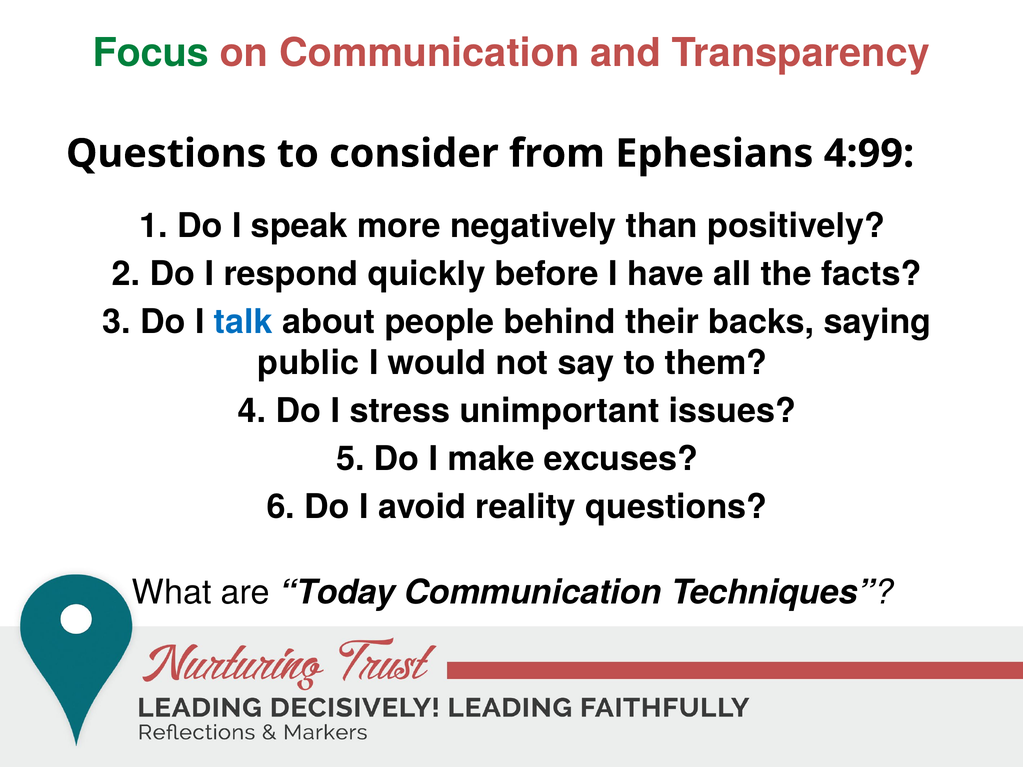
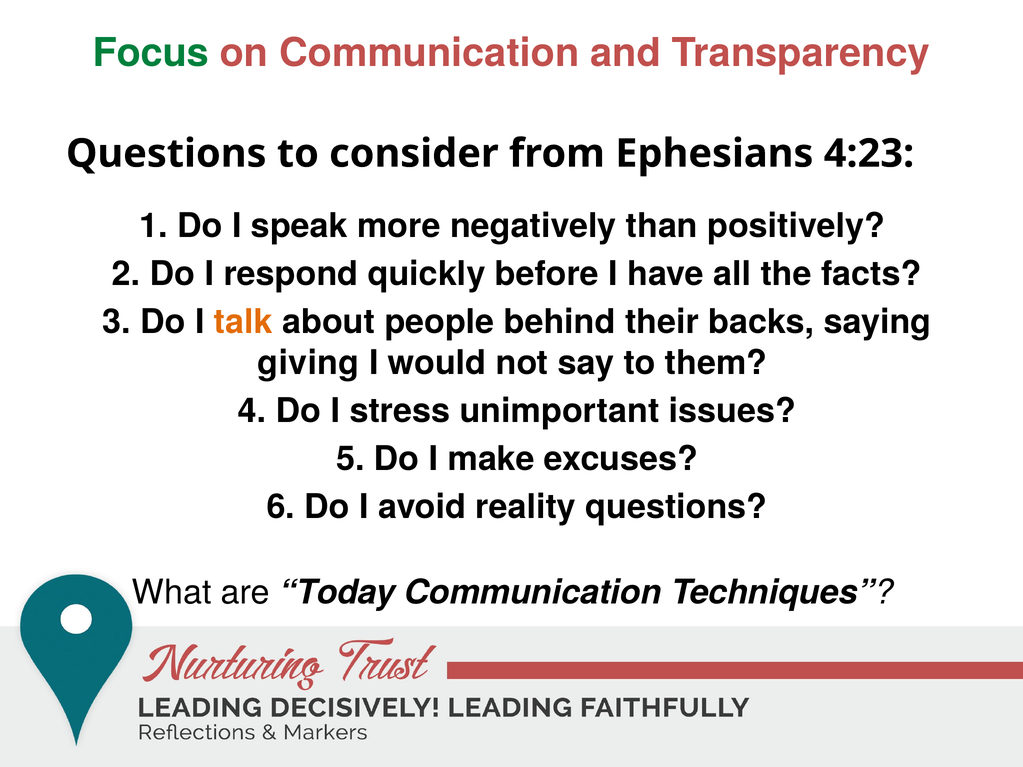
4:99: 4:99 -> 4:23 (869, 154)
talk colour: blue -> orange (243, 322)
public: public -> giving (308, 363)
